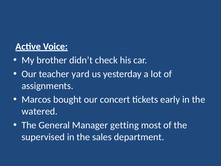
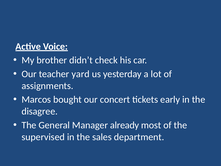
watered: watered -> disagree (40, 111)
getting: getting -> already (125, 125)
